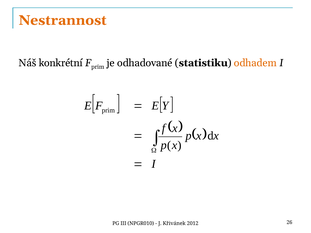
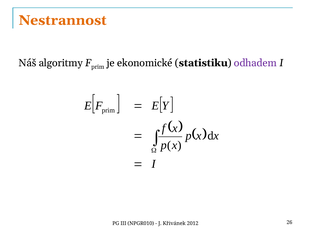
konkrétní: konkrétní -> algoritmy (61, 63)
odhadované: odhadované -> ekonomické (145, 63)
odhadem colour: orange -> purple (255, 63)
